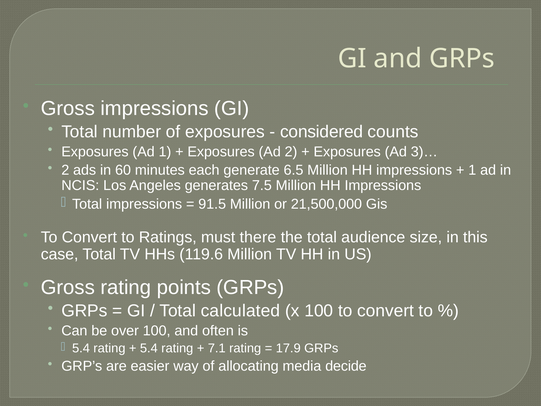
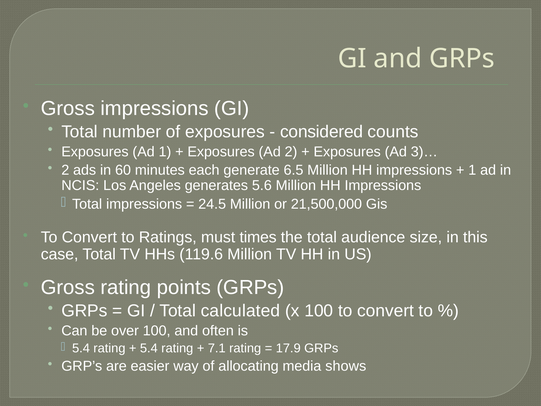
7.5: 7.5 -> 5.6 (262, 185)
91.5: 91.5 -> 24.5 (212, 204)
there: there -> times (258, 237)
decide: decide -> shows (346, 366)
